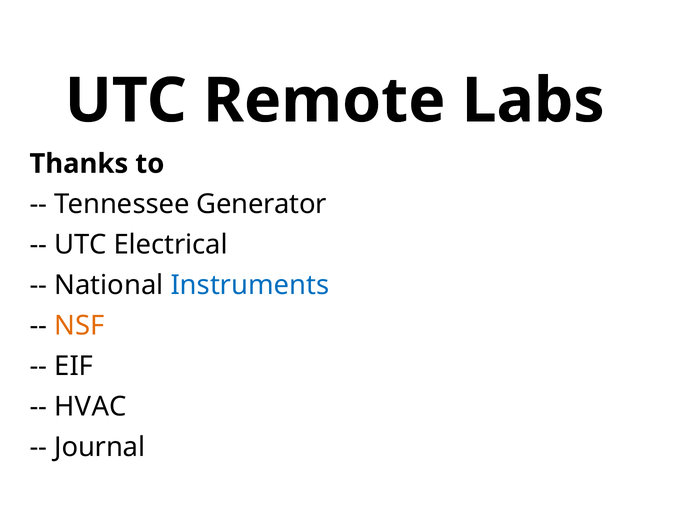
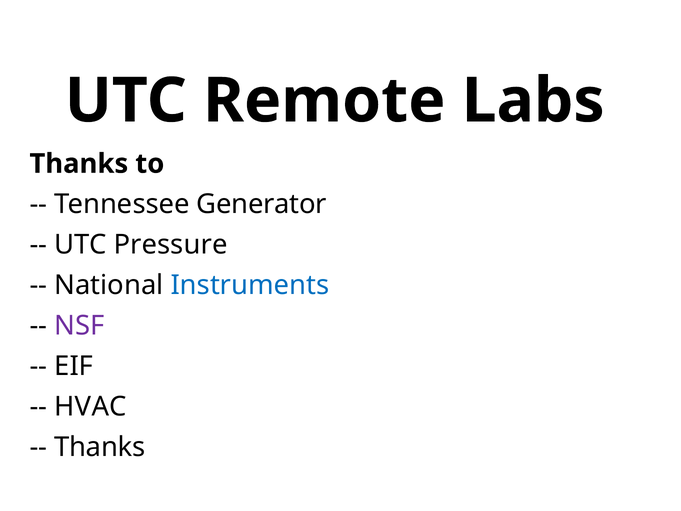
Electrical: Electrical -> Pressure (171, 245)
NSF colour: orange -> purple (79, 326)
Journal: Journal -> Thanks (100, 447)
